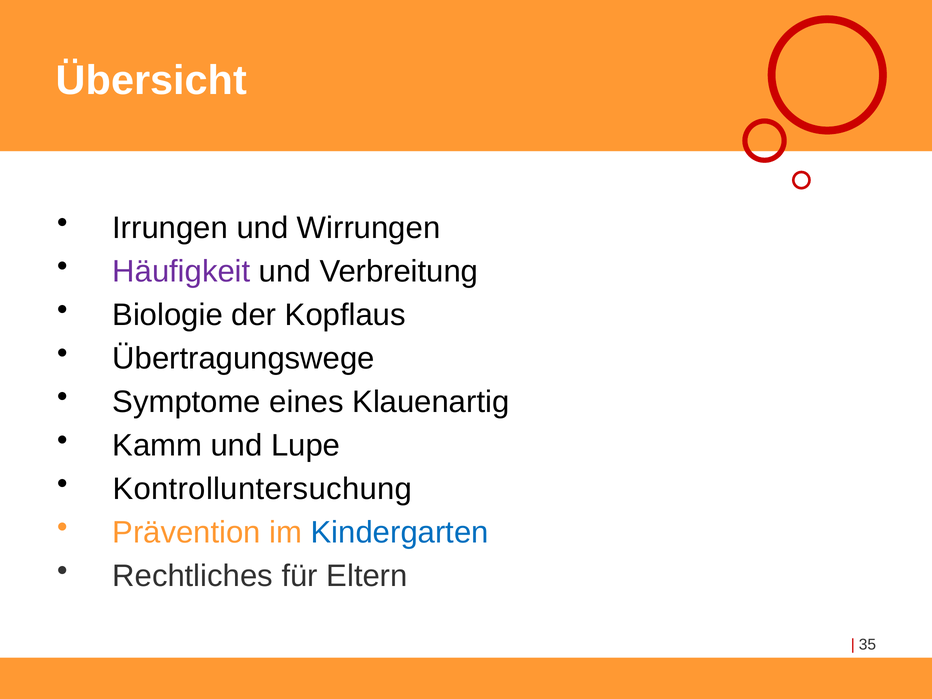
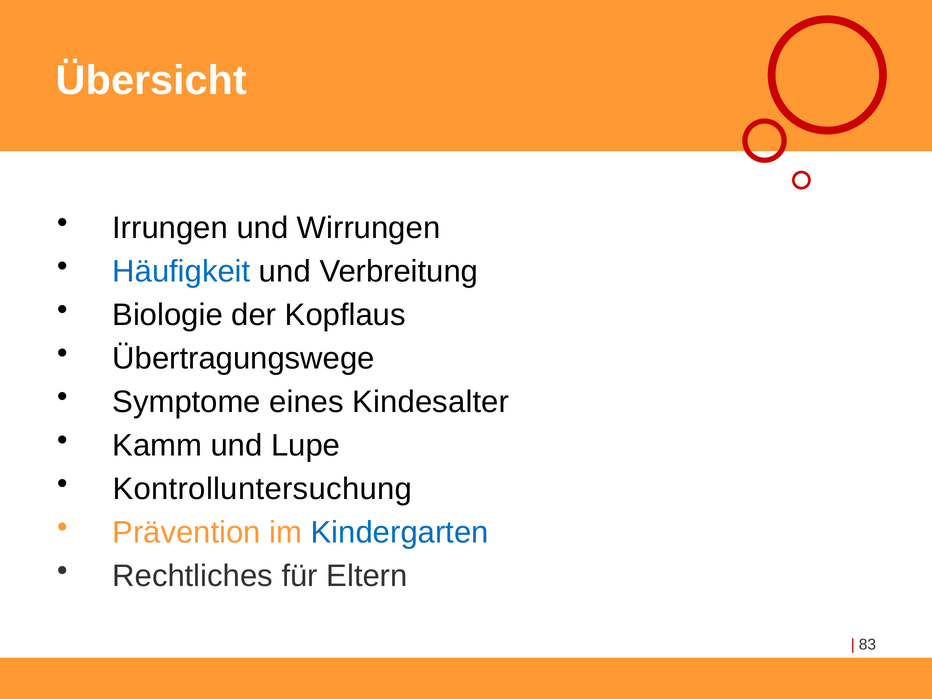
Häufigkeit colour: purple -> blue (181, 272)
Klauenartig: Klauenartig -> Kindesalter (431, 402)
35: 35 -> 83 (867, 645)
